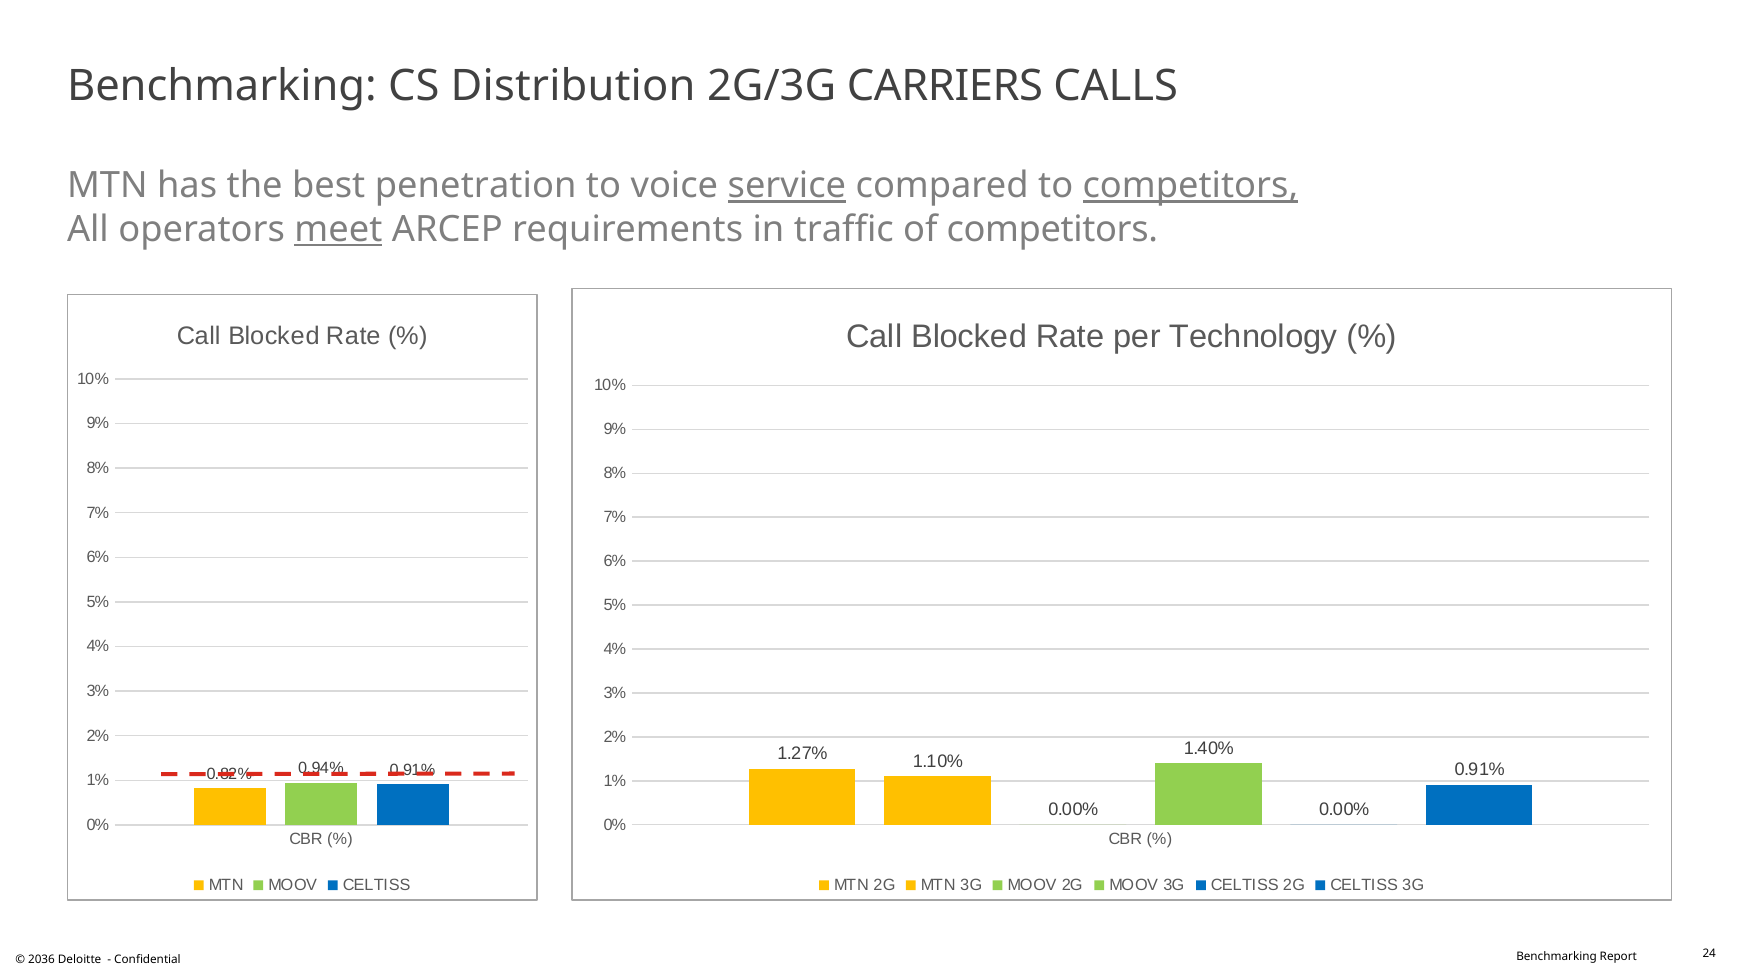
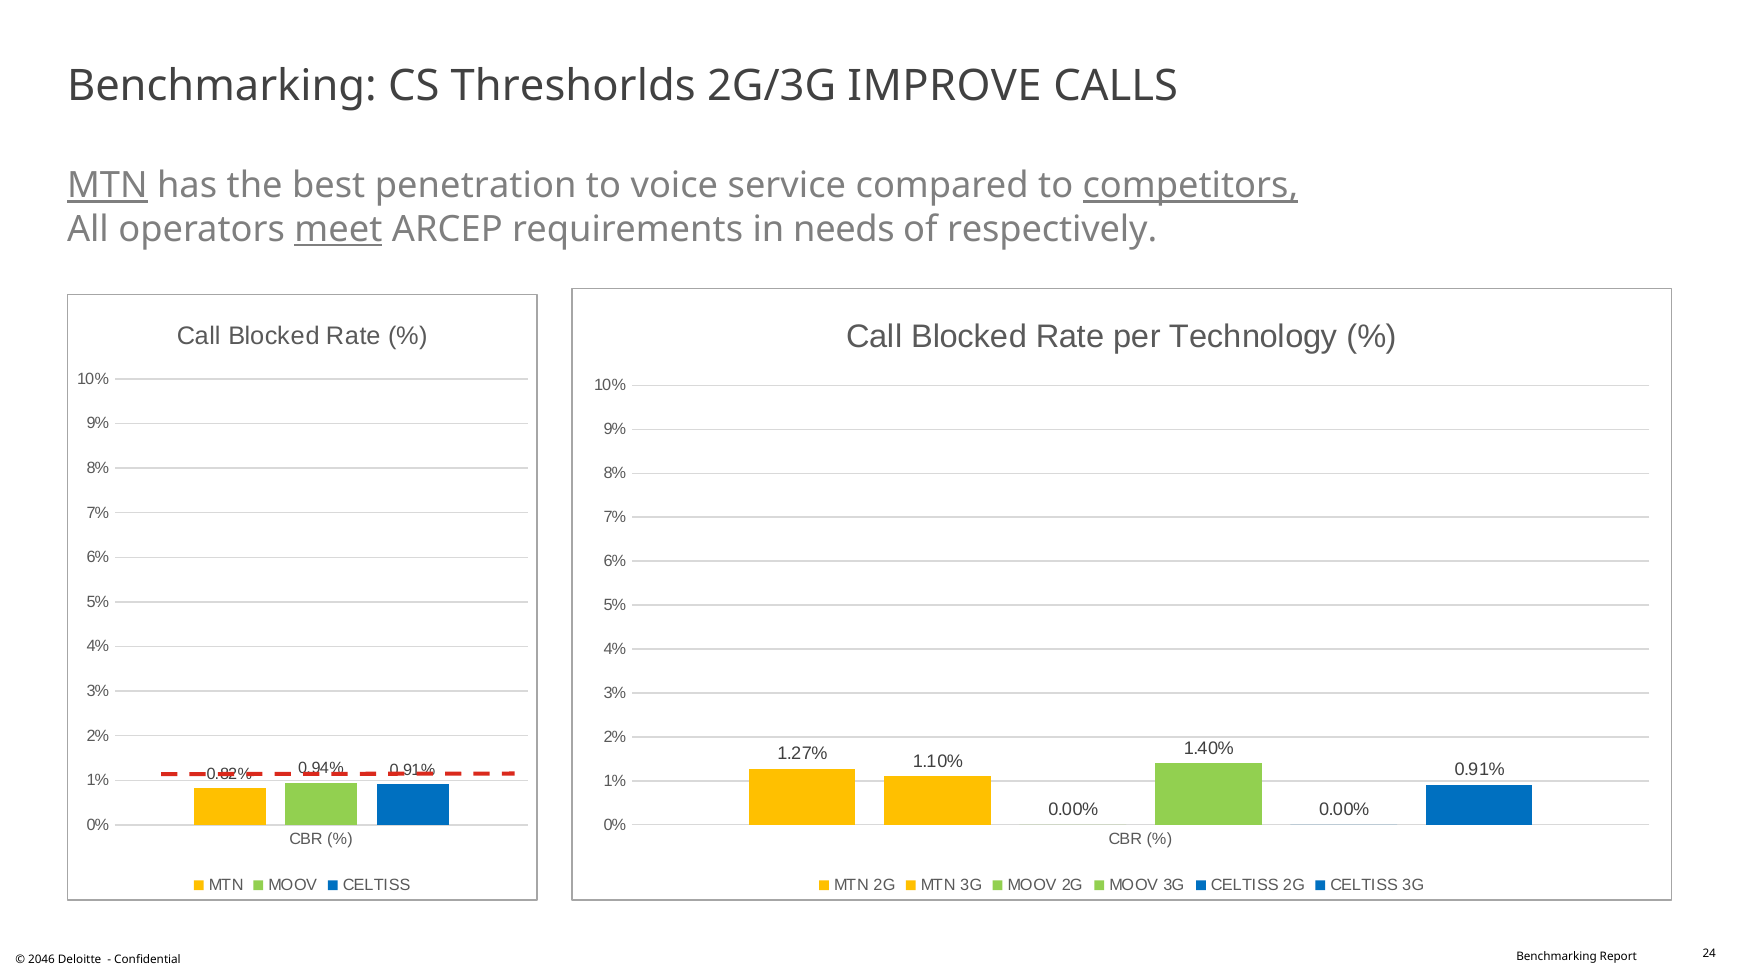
Distribution: Distribution -> Threshorlds (573, 87)
CARRIERS: CARRIERS -> IMPROVE (945, 87)
MTN underline: none -> present (107, 186)
service underline: present -> none (787, 186)
traffic: traffic -> needs (844, 230)
of competitors: competitors -> respectively (1052, 230)
2036: 2036 -> 2046 (41, 960)
